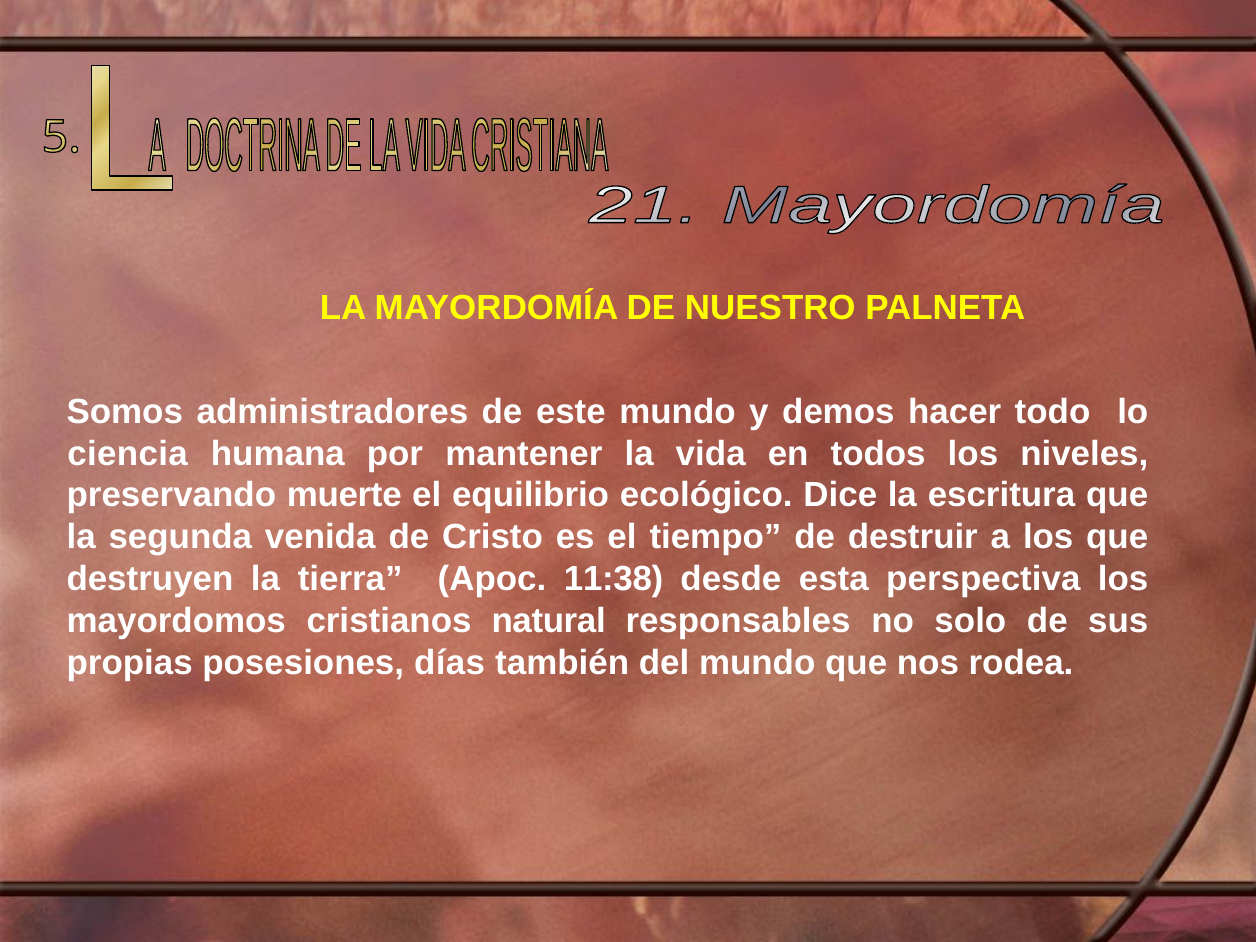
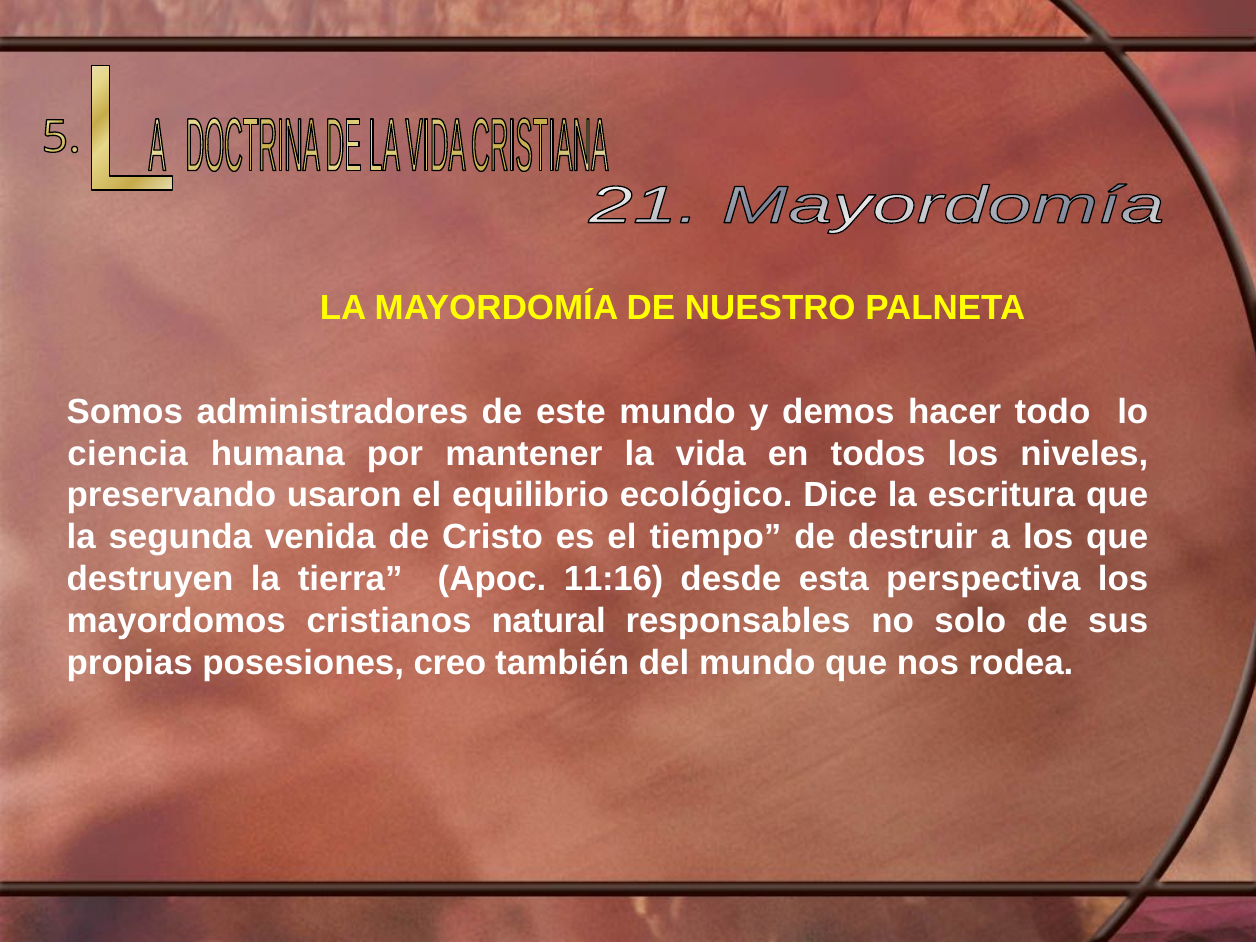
muerte: muerte -> usaron (344, 495)
11:38: 11:38 -> 11:16 (614, 579)
días: días -> creo (450, 663)
